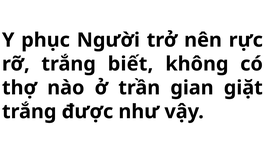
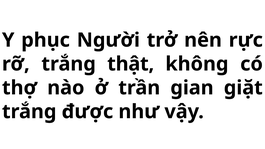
biết: biết -> thật (131, 64)
